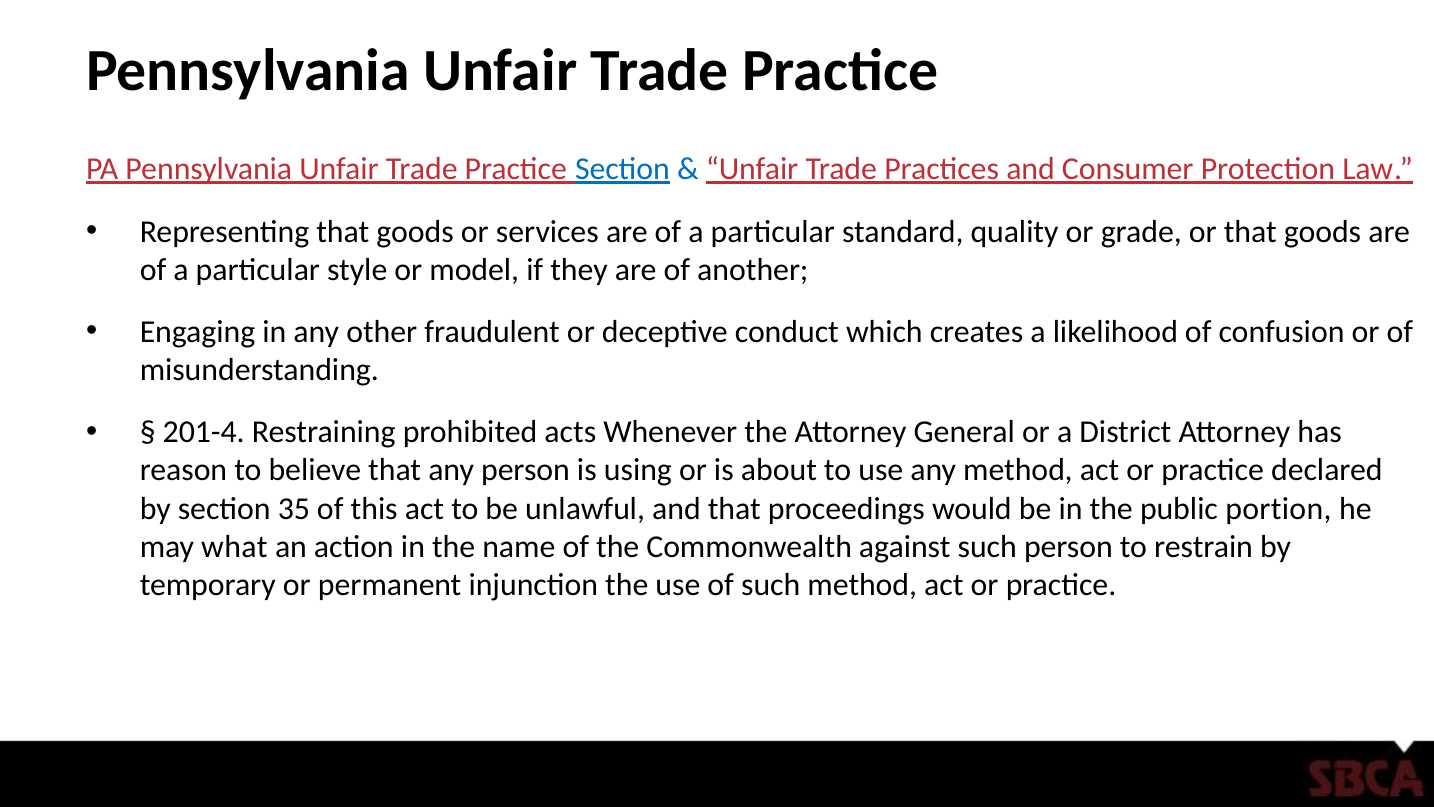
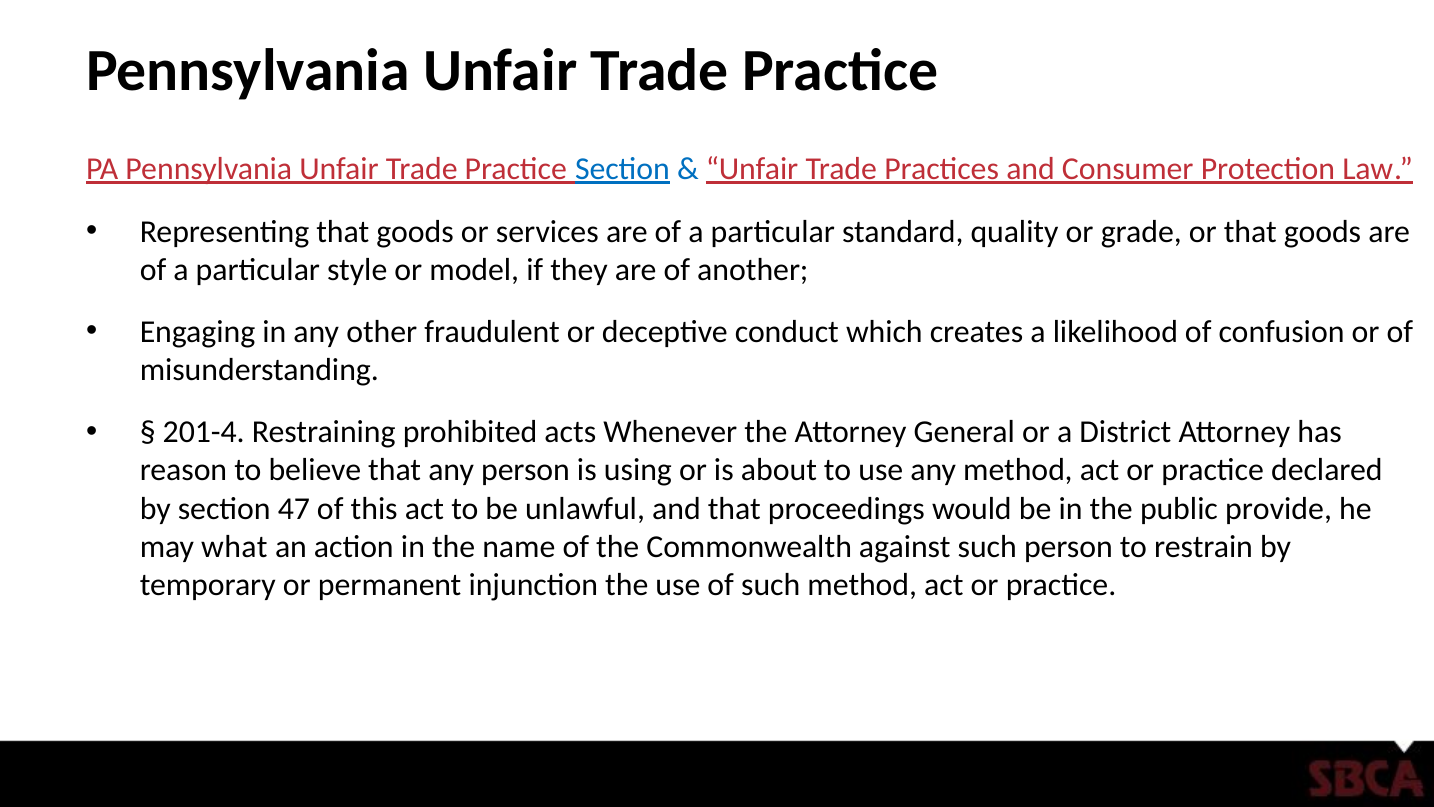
35: 35 -> 47 (294, 508)
portion: portion -> provide (1279, 508)
